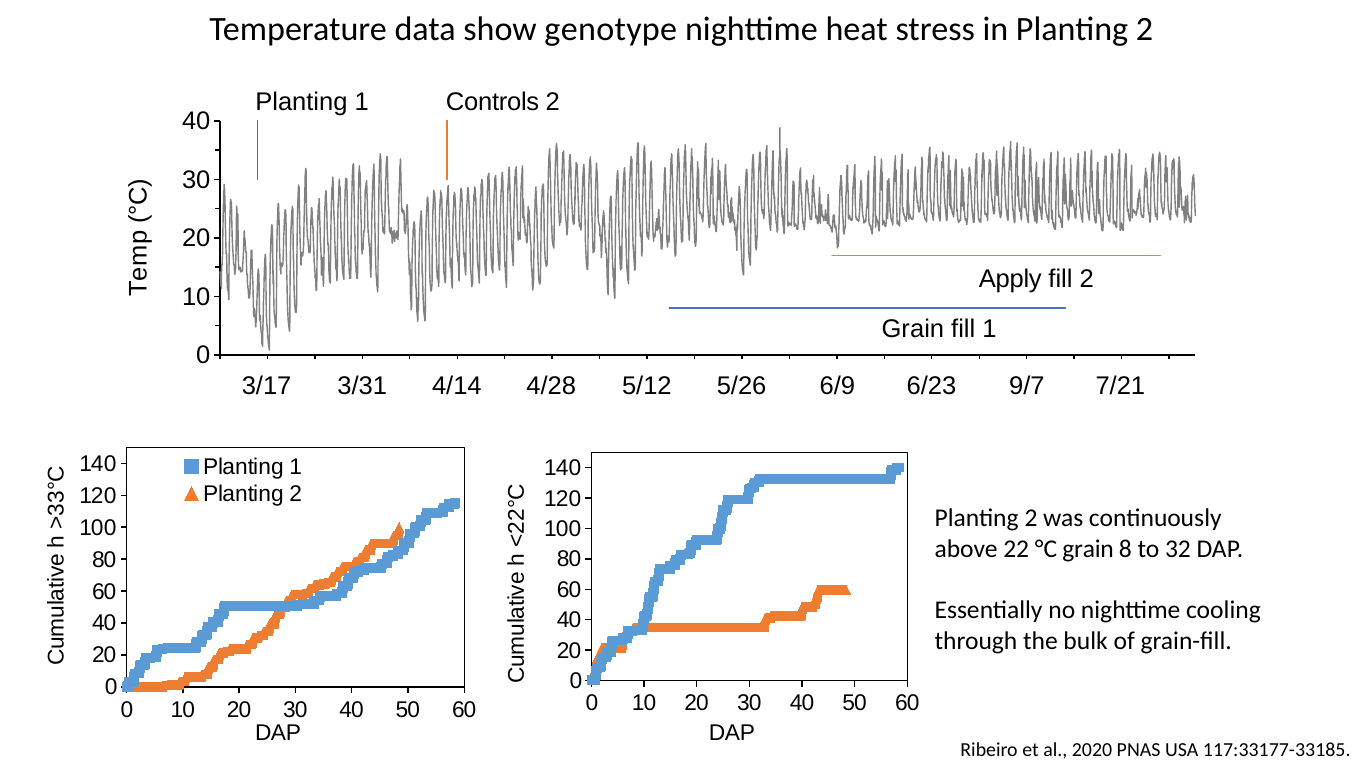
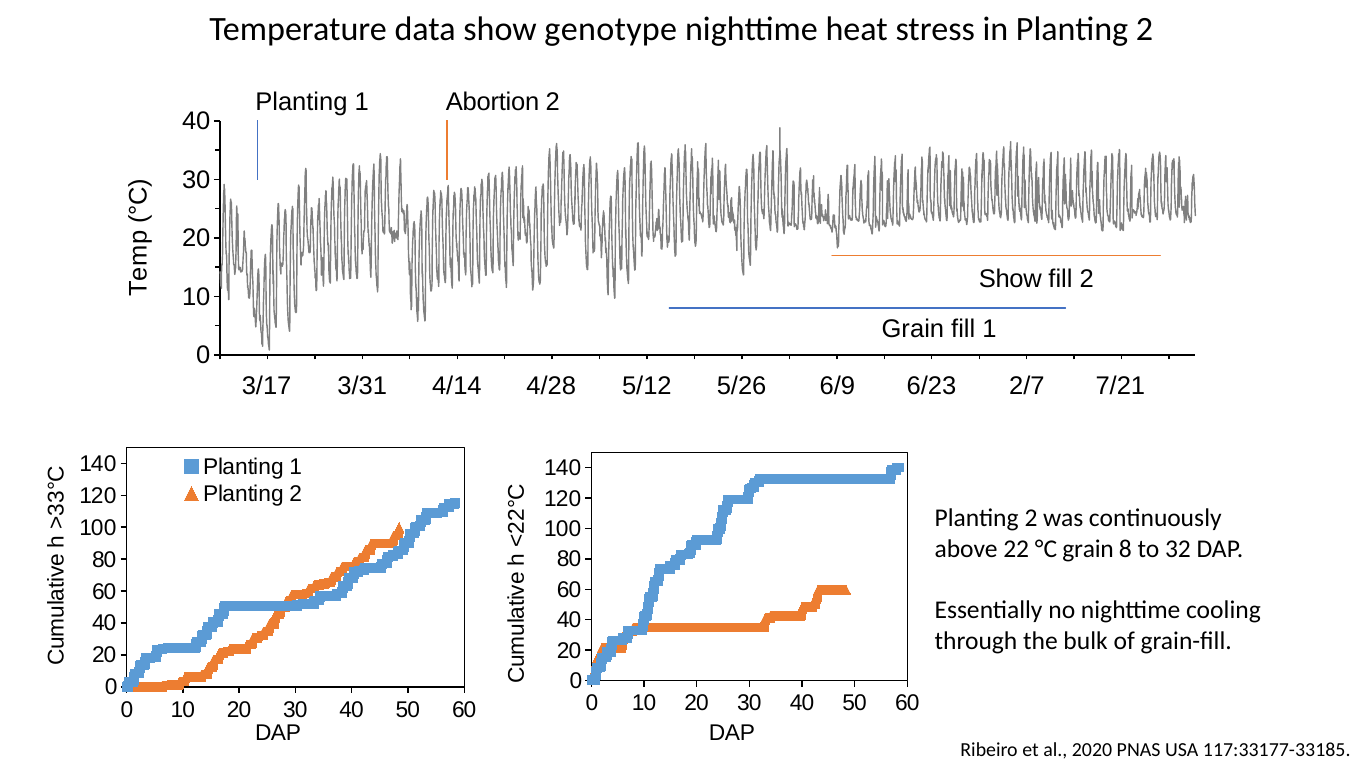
Controls: Controls -> Abortion (493, 103)
Apply: Apply -> Show (1010, 279)
9/7: 9/7 -> 2/7 (1027, 387)
